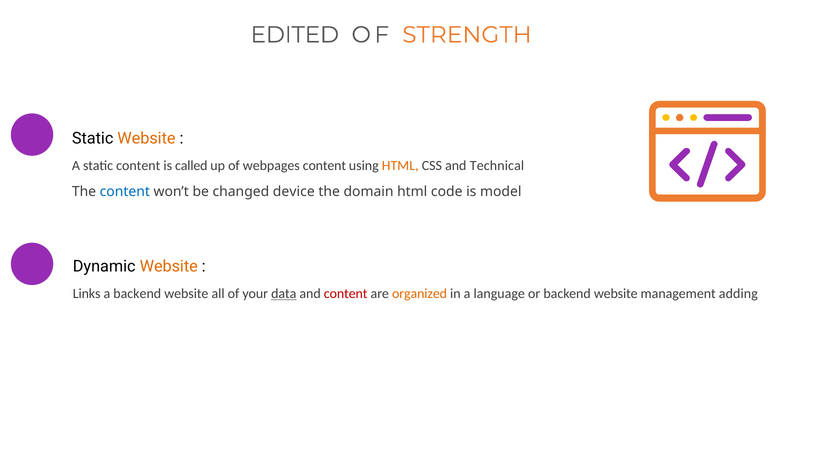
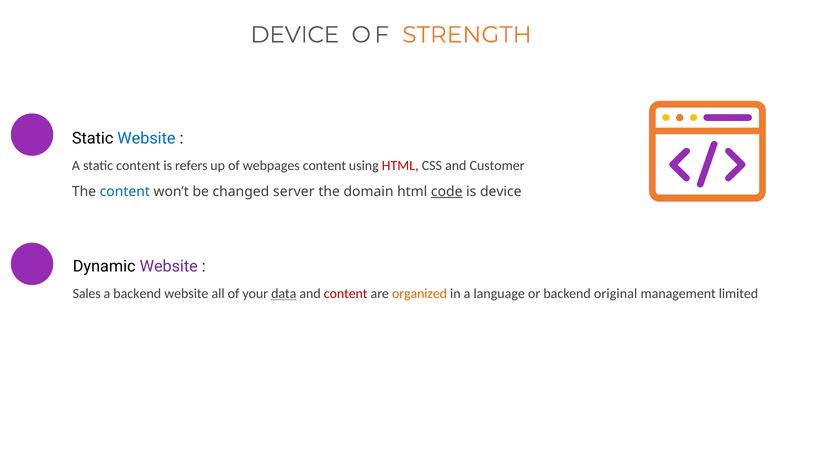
EDITED: EDITED -> DEVICE (295, 35)
Website colour: orange -> blue (146, 138)
called: called -> refers (191, 166)
HTML colour: orange -> red (400, 166)
Technical: Technical -> Customer (497, 166)
device: device -> server (294, 192)
code underline: none -> present (447, 192)
is model: model -> device (501, 192)
Website colour: orange -> purple (169, 267)
Links: Links -> Sales (87, 294)
or backend website: website -> original (616, 294)
adding: adding -> limited (738, 294)
